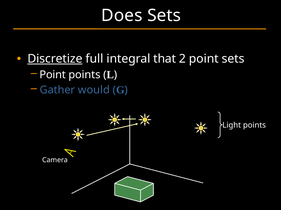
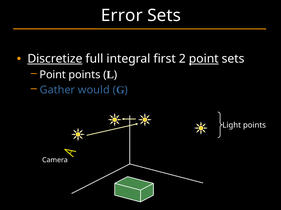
Does: Does -> Error (122, 16)
that: that -> first (165, 59)
point underline: none -> present (204, 59)
